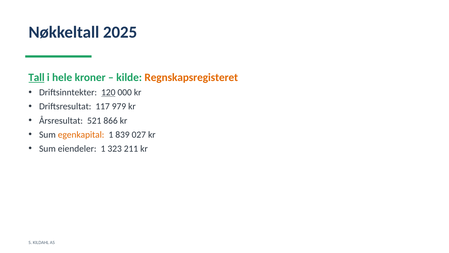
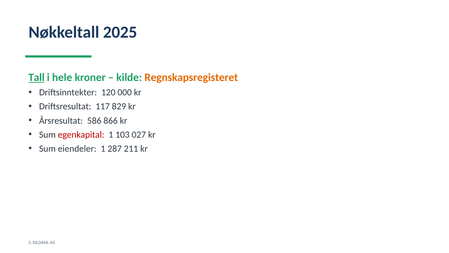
120 underline: present -> none (108, 92)
979: 979 -> 829 (119, 106)
521: 521 -> 586 (94, 120)
egenkapital colour: orange -> red (81, 134)
839: 839 -> 103 (122, 134)
323: 323 -> 287 (115, 148)
